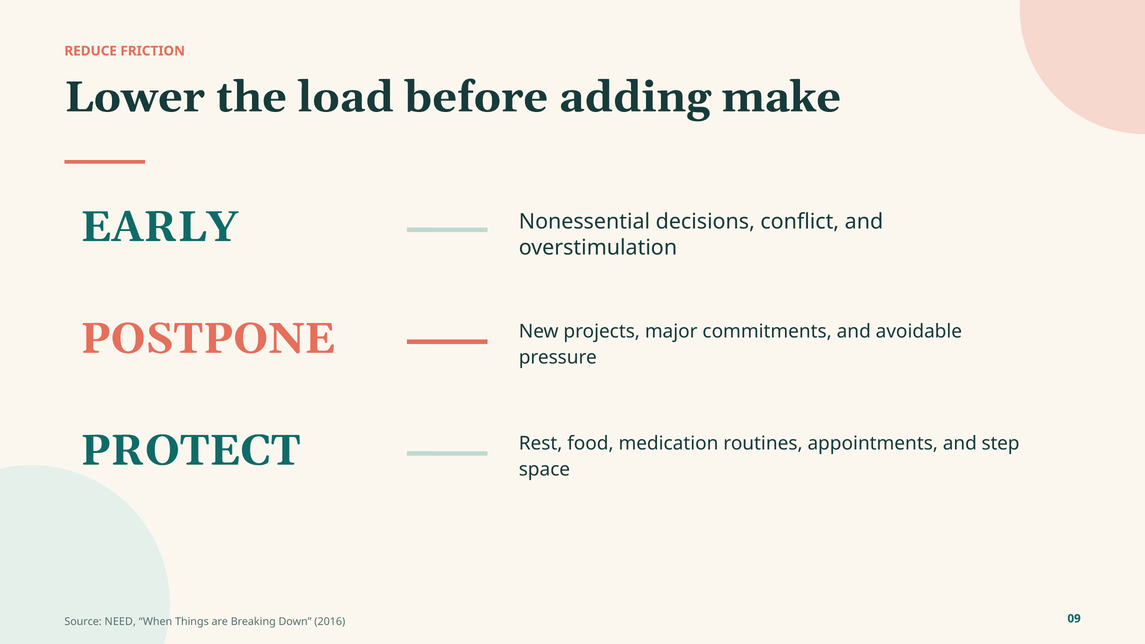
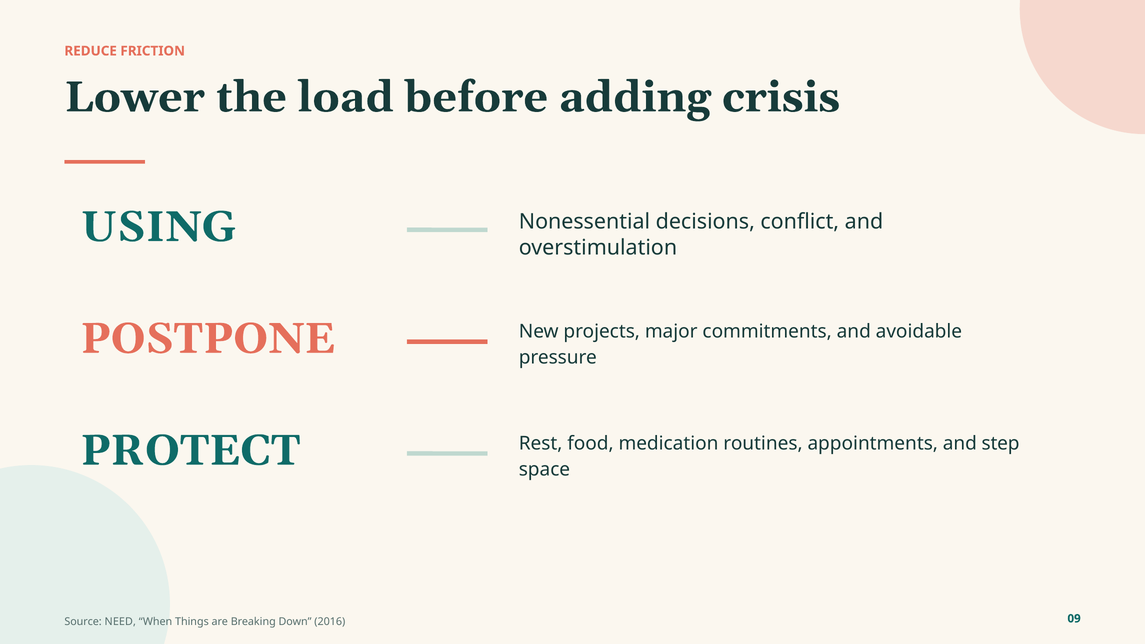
make: make -> crisis (781, 97)
EARLY: EARLY -> USING (159, 227)
